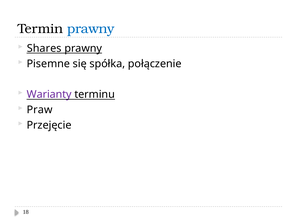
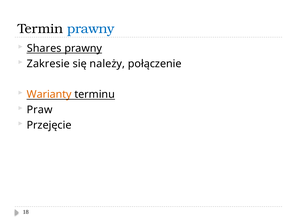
Pisemne: Pisemne -> Zakresie (48, 64)
spółka: spółka -> należy (107, 64)
Warianty colour: purple -> orange (49, 94)
